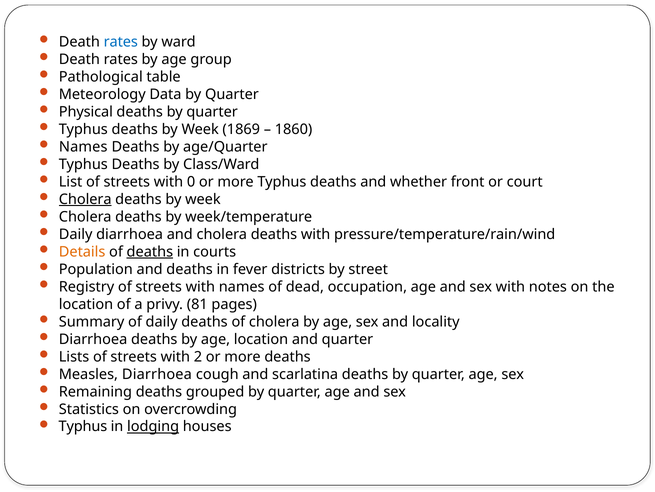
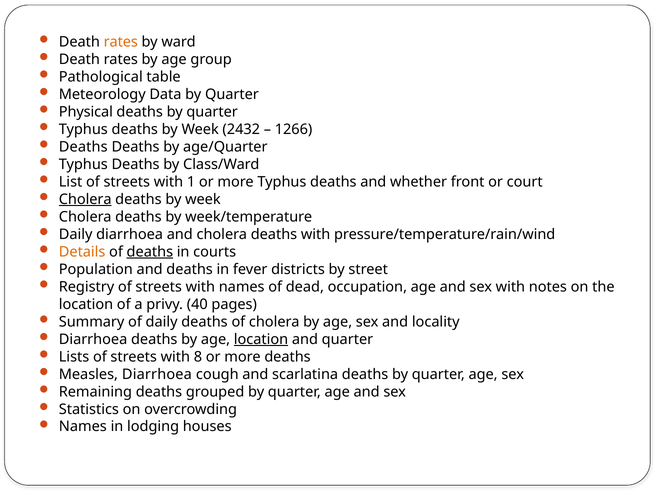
rates colour: blue -> orange (121, 42)
1869: 1869 -> 2432 (241, 129)
1860: 1860 -> 1266 (294, 129)
Names: Names -> Deaths (83, 147)
0: 0 -> 1 (191, 182)
81: 81 -> 40 (197, 304)
location underline: none -> present (261, 339)
2: 2 -> 8 (198, 356)
Typhus: Typhus -> Names (83, 426)
lodging underline: present -> none (153, 426)
